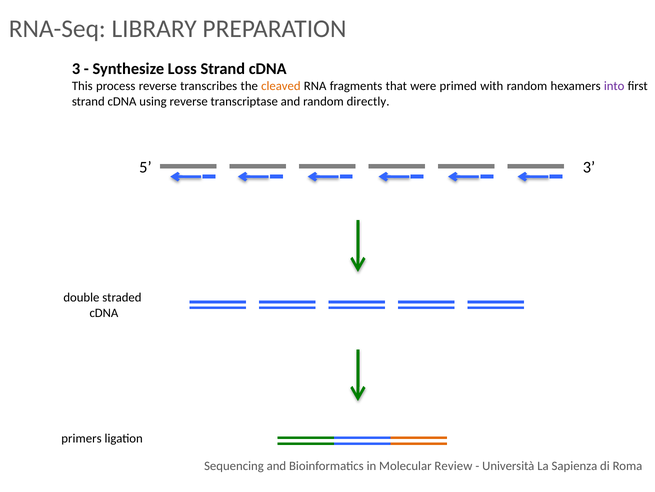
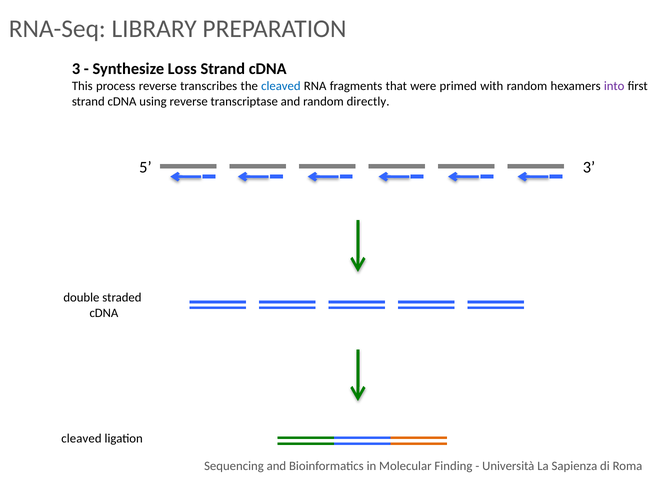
cleaved colour: orange -> blue (281, 86)
primers: primers -> cleaved (81, 438)
Review: Review -> Finding (453, 466)
